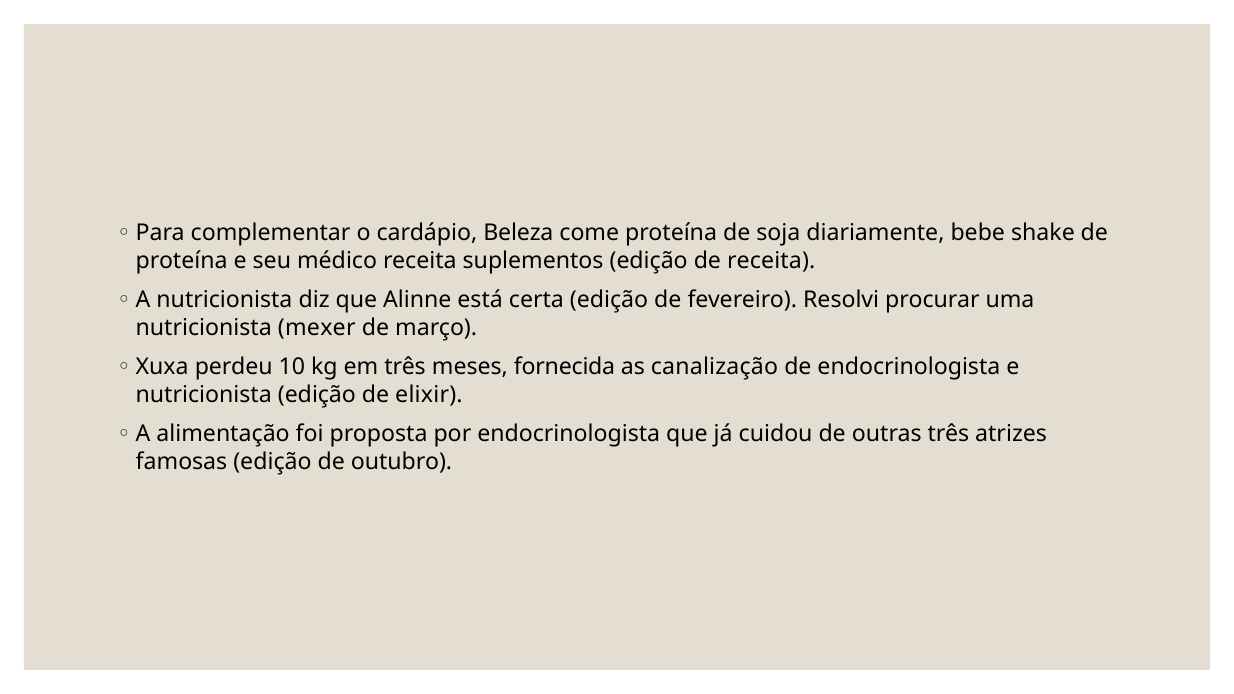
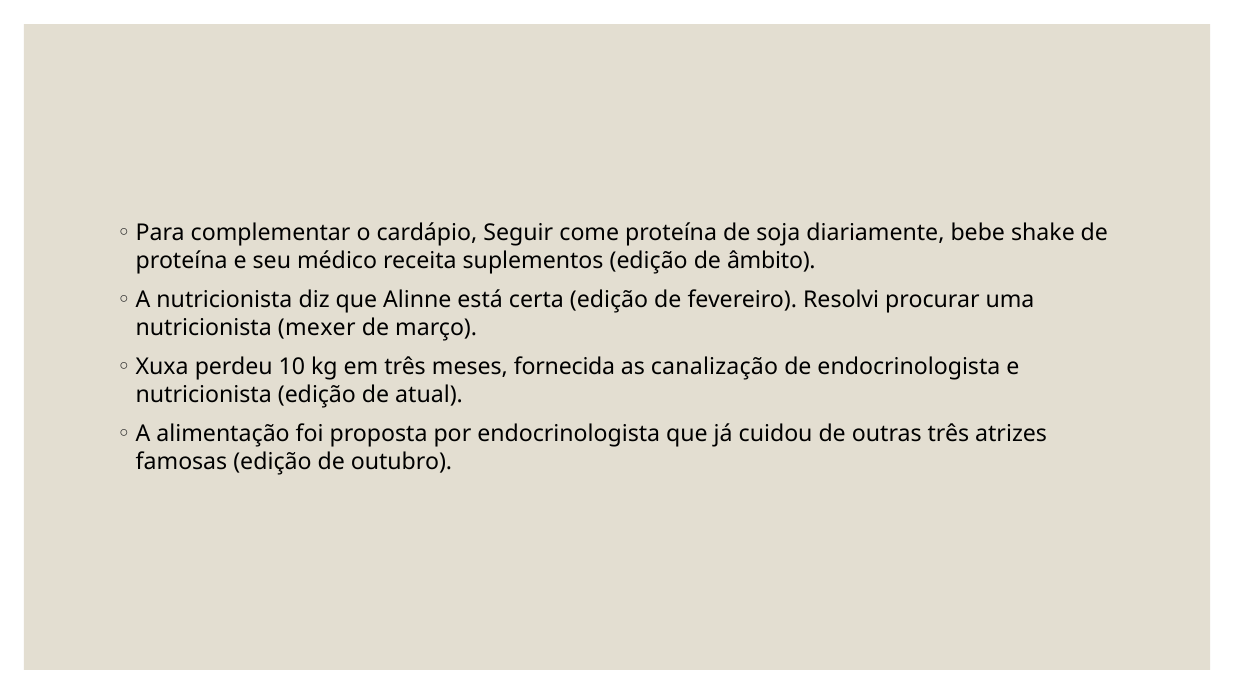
Beleza: Beleza -> Seguir (518, 233)
de receita: receita -> âmbito (771, 261)
elixir: elixir -> atual (429, 395)
